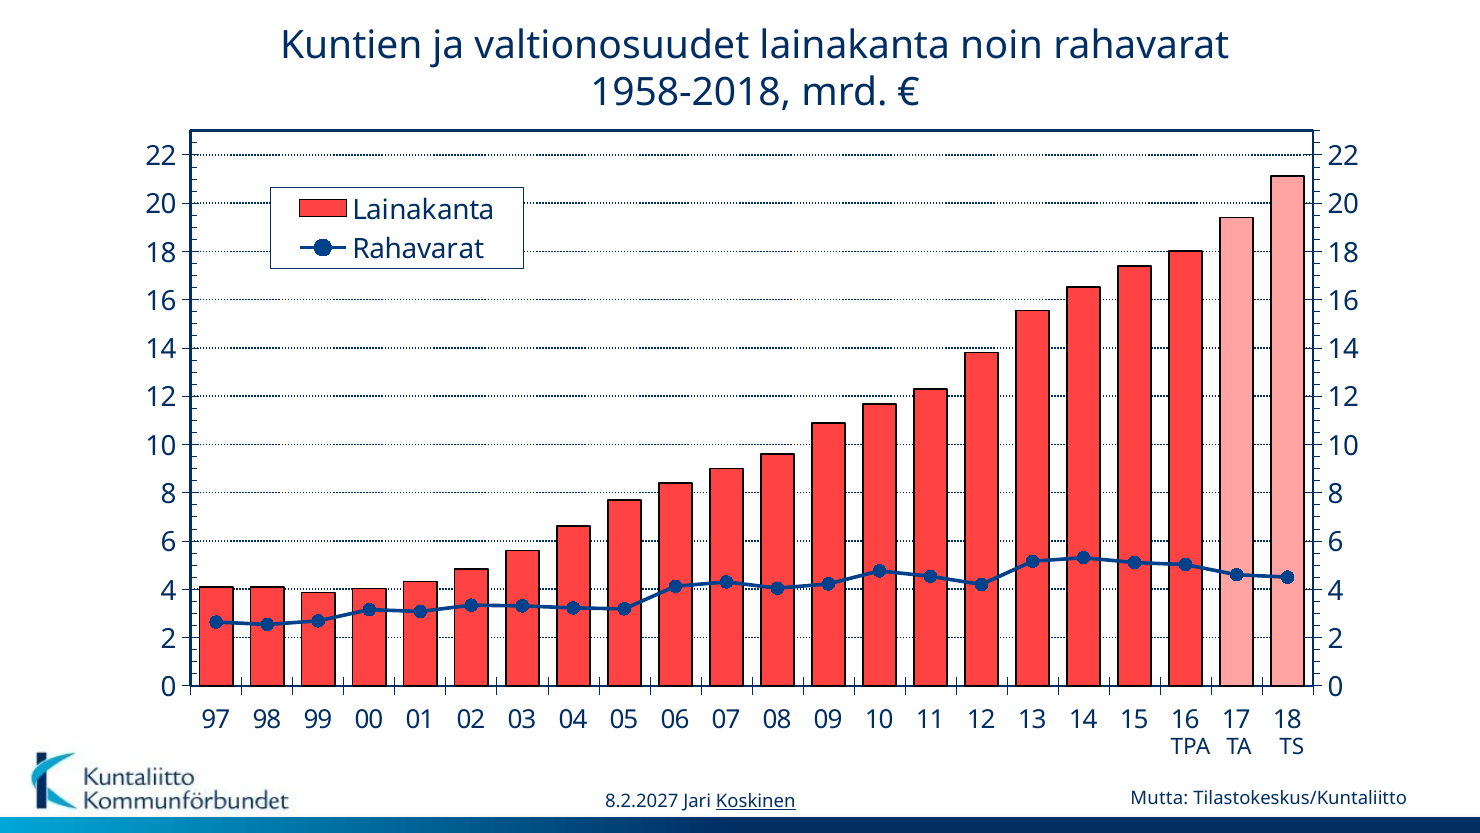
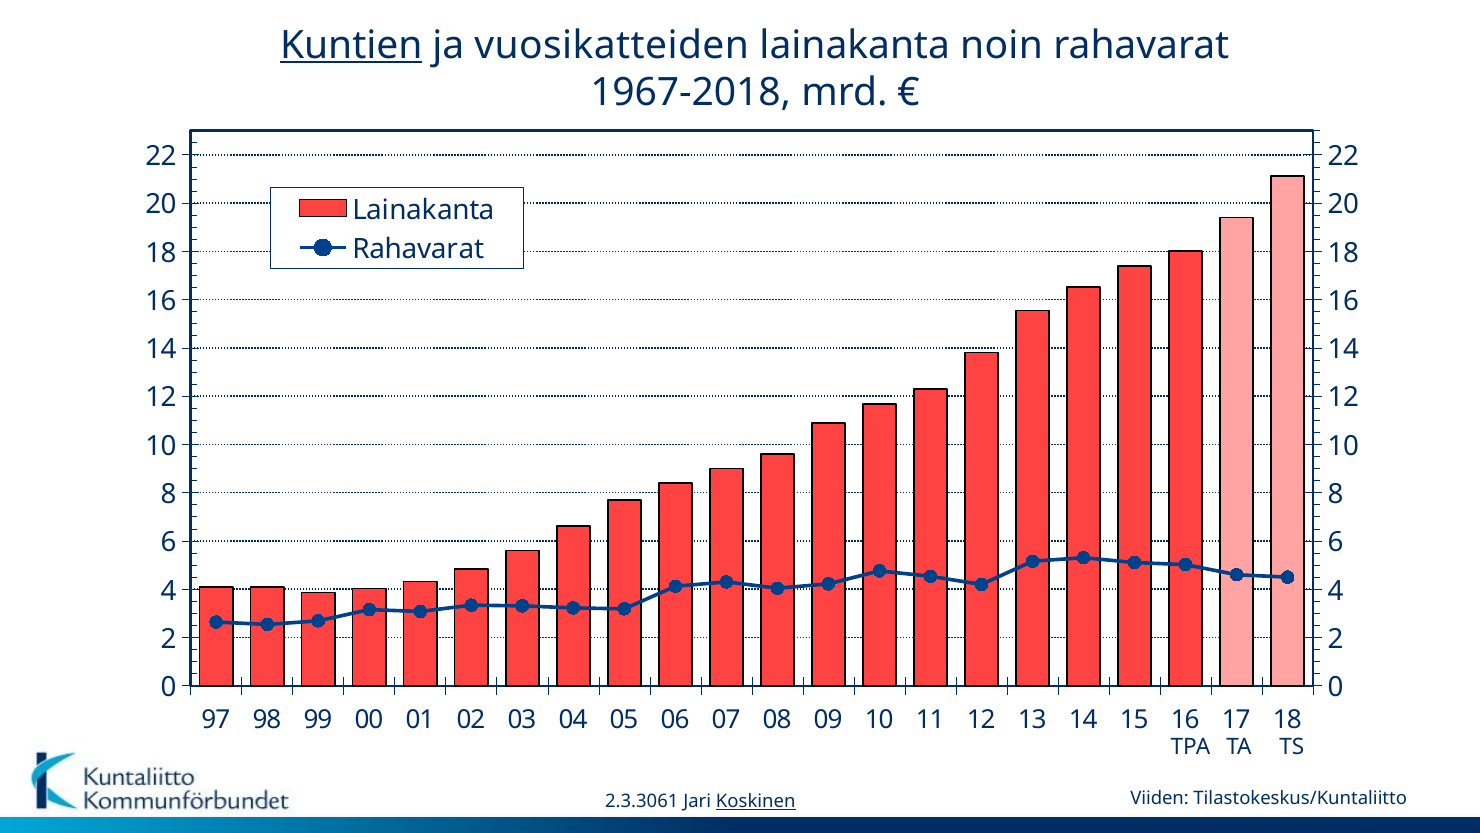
Kuntien underline: none -> present (351, 45)
valtionosuudet: valtionosuudet -> vuosikatteiden (612, 45)
1958-2018: 1958-2018 -> 1967-2018 (691, 92)
Mutta: Mutta -> Viiden (1160, 798)
8.2.2027: 8.2.2027 -> 2.3.3061 (642, 801)
